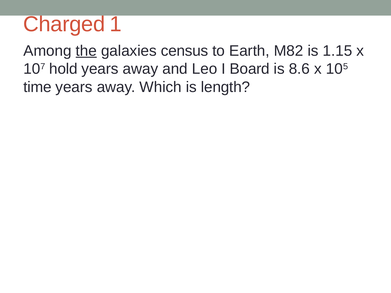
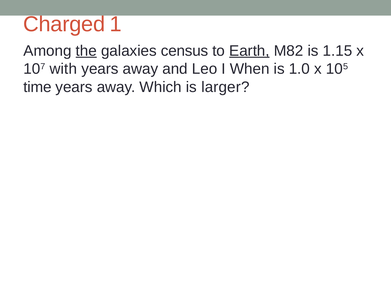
Earth underline: none -> present (249, 51)
hold: hold -> with (63, 69)
Board: Board -> When (250, 69)
8.6: 8.6 -> 1.0 (299, 69)
length: length -> larger (225, 87)
